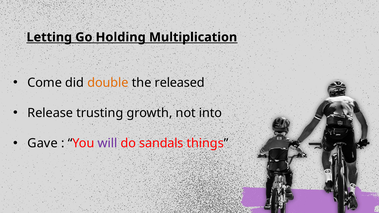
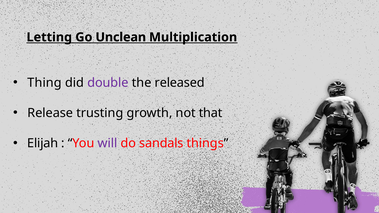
Holding: Holding -> Unclean (121, 37)
Come: Come -> Thing (45, 83)
double colour: orange -> purple (108, 83)
into: into -> that (211, 113)
Gave: Gave -> Elijah (43, 143)
